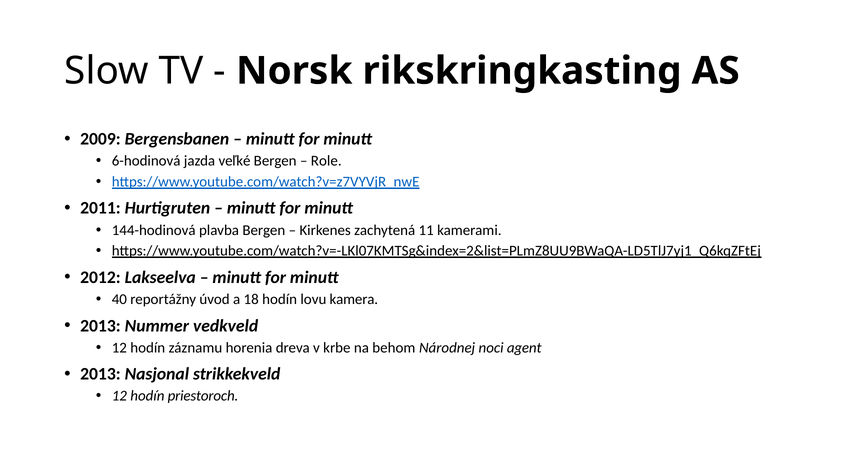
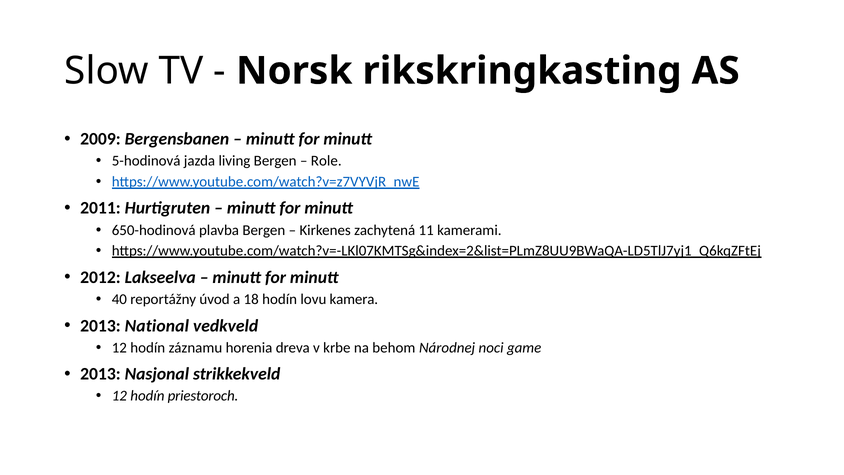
6-hodinová: 6-hodinová -> 5-hodinová (146, 161)
veľké: veľké -> living (234, 161)
144-hodinová: 144-hodinová -> 650-hodinová (154, 230)
Nummer: Nummer -> National (157, 326)
agent: agent -> game (524, 347)
